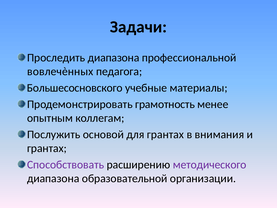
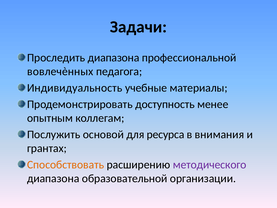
Большесосновского: Большесосновского -> Индивидуальность (75, 88)
грамотность: грамотность -> доступность (165, 104)
для грантах: грантах -> ресурса (166, 134)
Способствовать colour: purple -> orange (66, 164)
